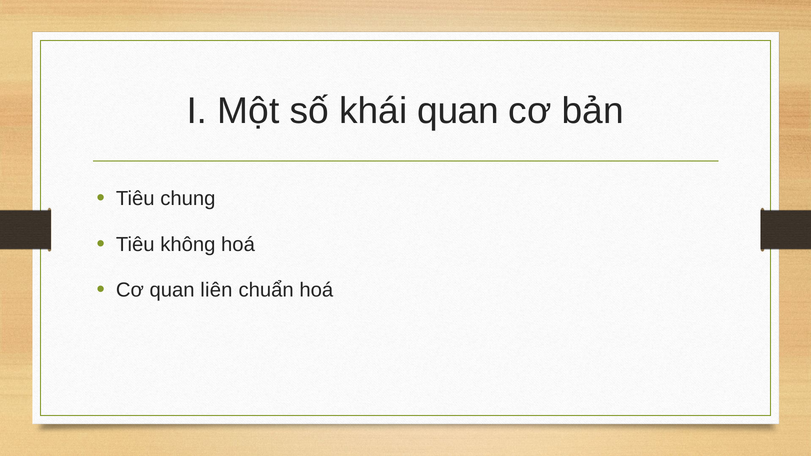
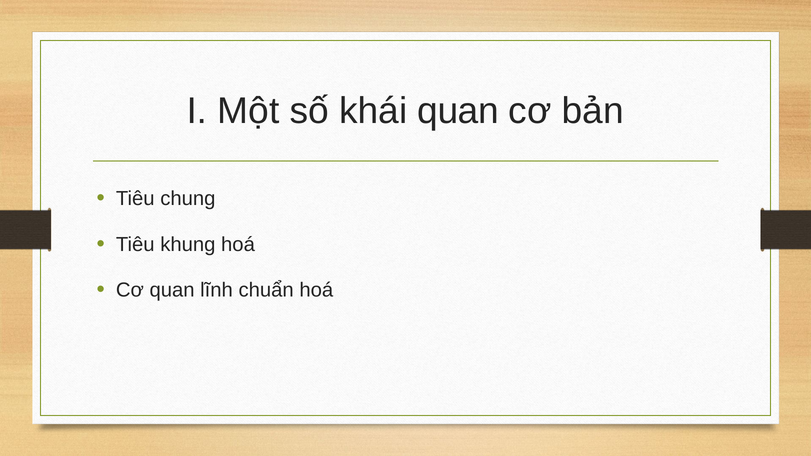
không: không -> khung (188, 245)
liên: liên -> lĩnh (217, 290)
